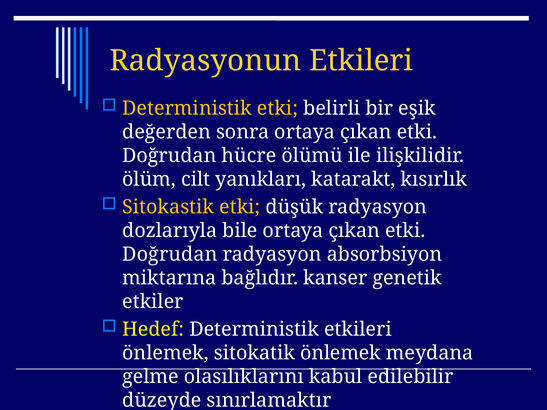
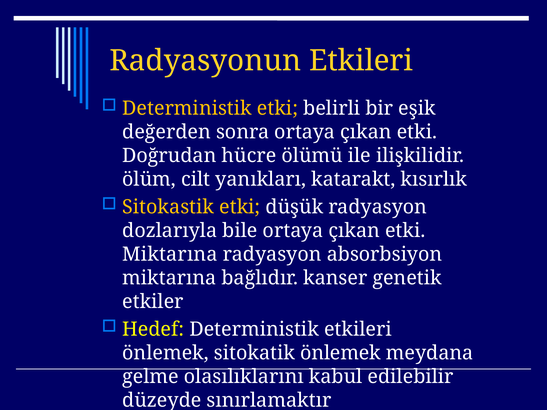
Doğrudan: Doğrudan -> Miktarına (170, 254)
